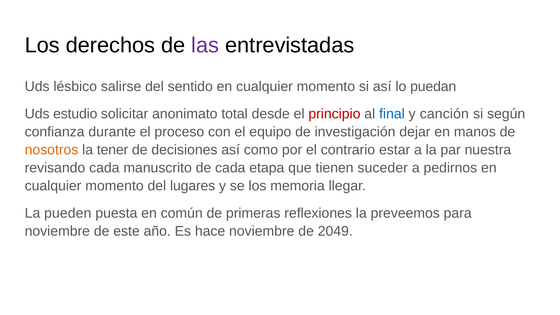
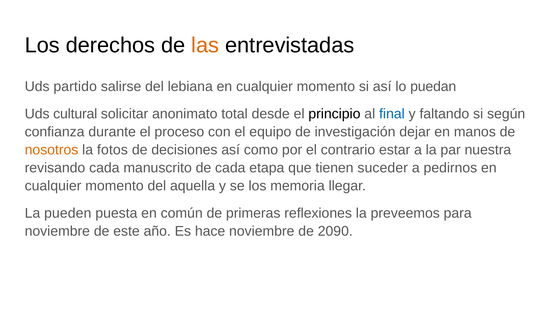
las colour: purple -> orange (205, 45)
lésbico: lésbico -> partido (75, 87)
sentido: sentido -> lebiana (190, 87)
estudio: estudio -> cultural (75, 114)
principio colour: red -> black (334, 114)
canción: canción -> faltando (444, 114)
tener: tener -> fotos (112, 150)
lugares: lugares -> aquella (193, 186)
2049: 2049 -> 2090 (335, 231)
